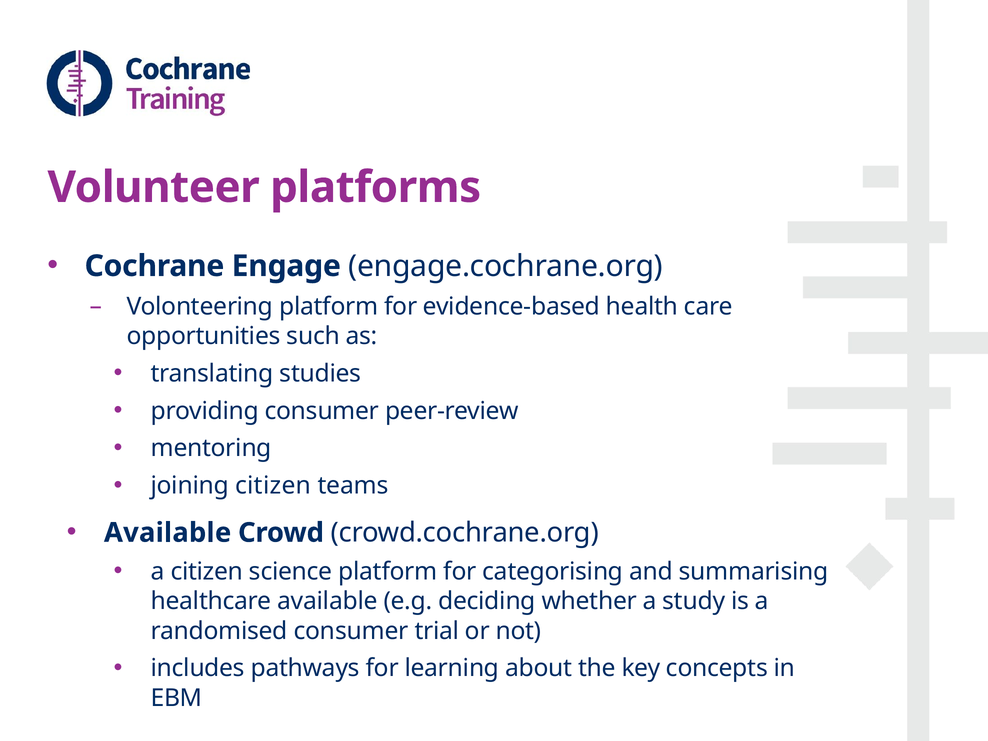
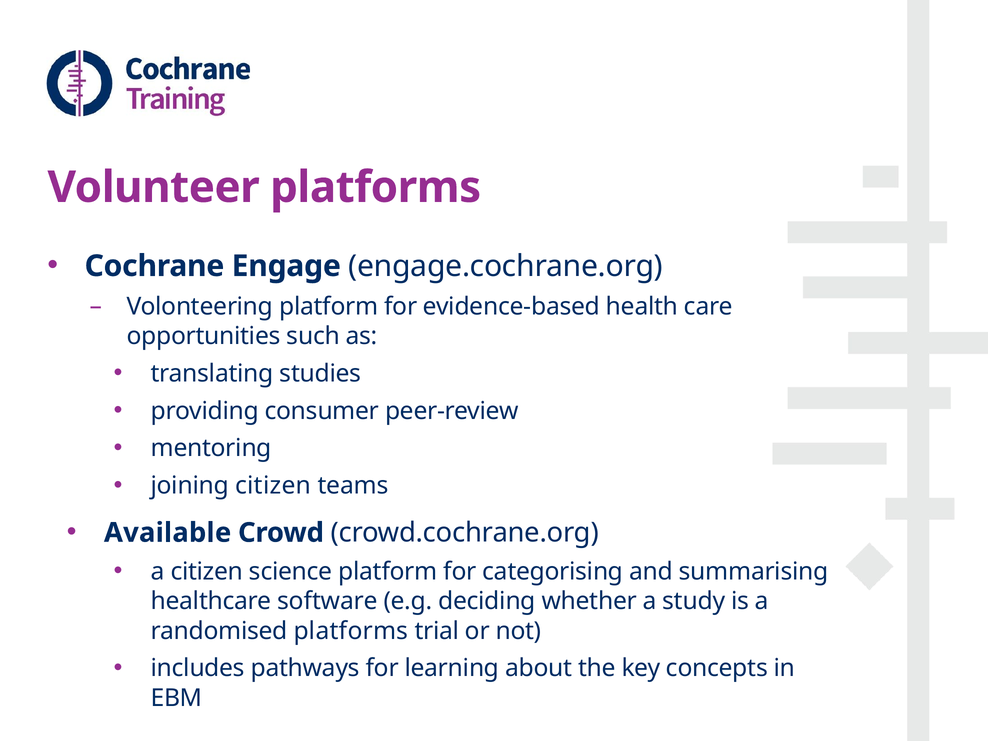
healthcare available: available -> software (327, 601)
randomised consumer: consumer -> platforms (351, 631)
